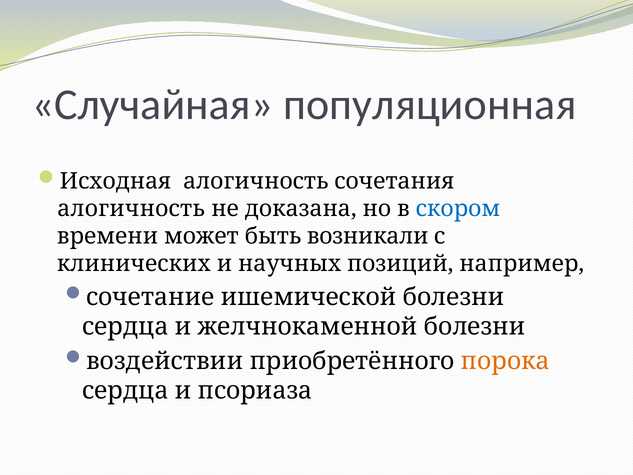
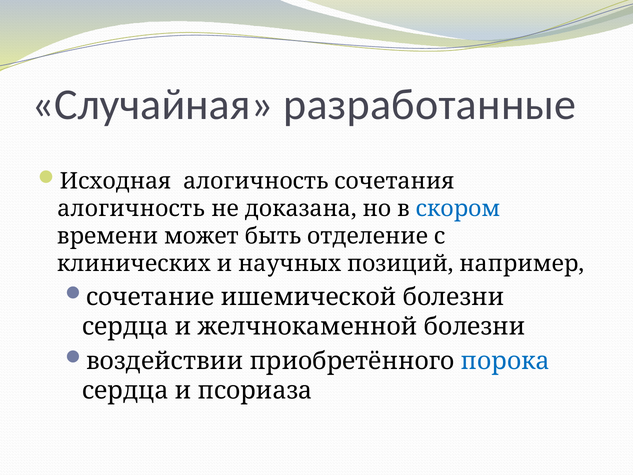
популяционная: популяционная -> разработанные (430, 105)
возникали: возникали -> отделение (368, 236)
порока colour: orange -> blue (505, 361)
